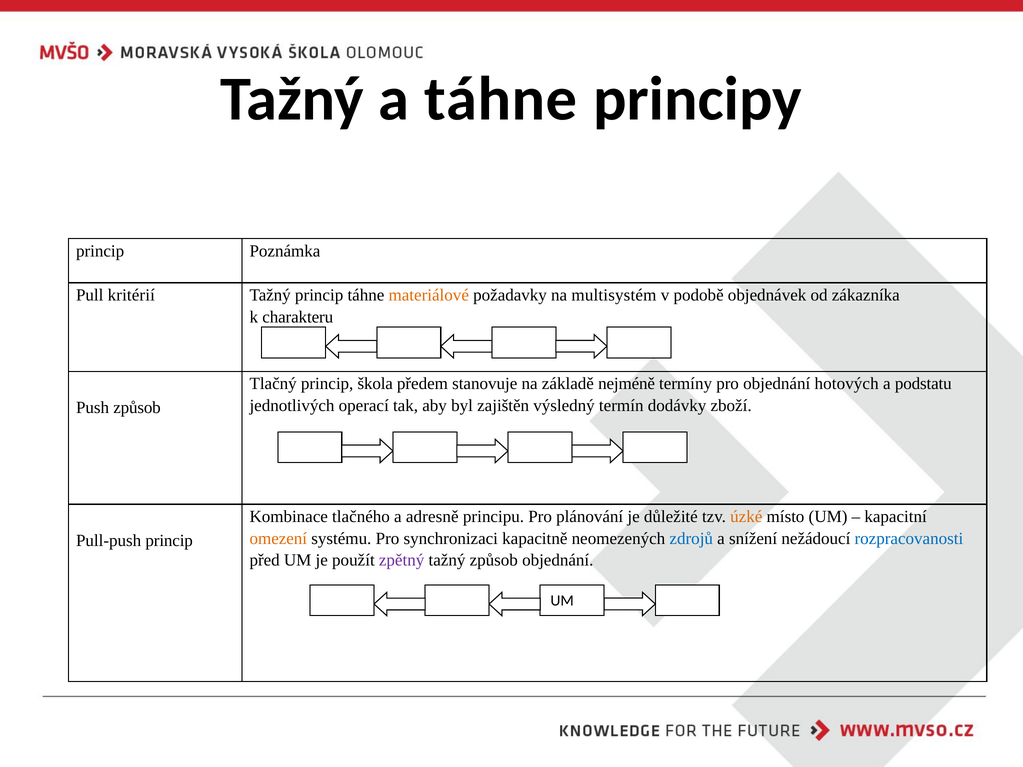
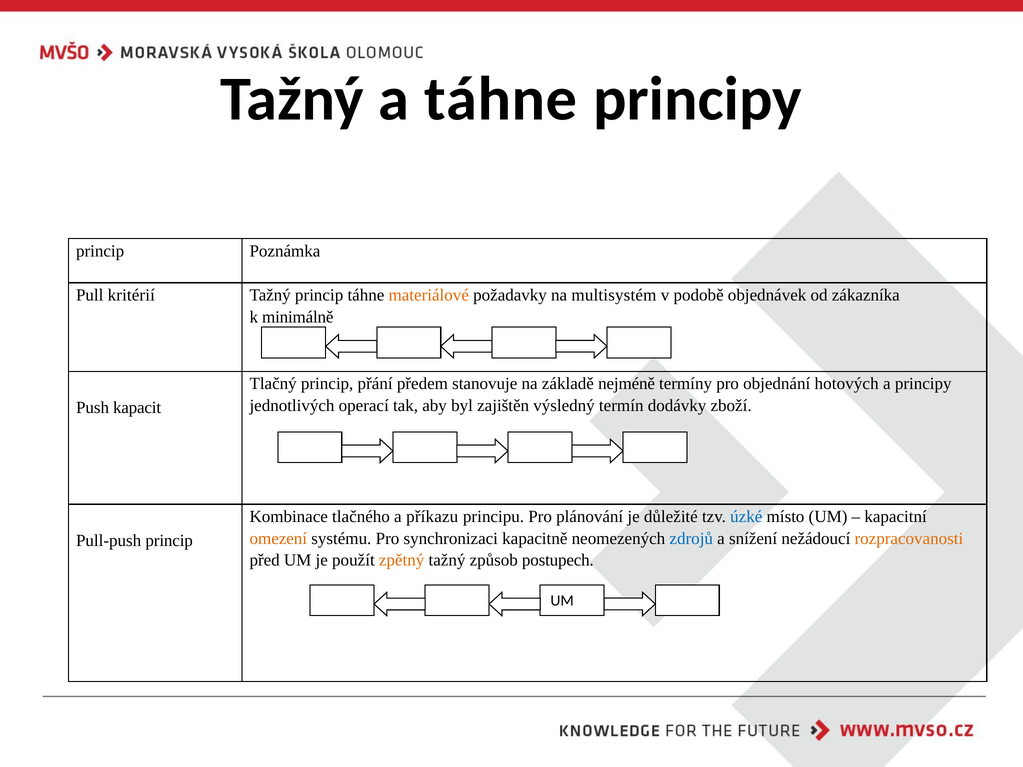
charakteru: charakteru -> minimálně (298, 317)
škola: škola -> přání (375, 384)
a podstatu: podstatu -> principy (923, 384)
Push způsob: způsob -> kapacit (137, 408)
adresně: adresně -> příkazu (432, 517)
úzké colour: orange -> blue (746, 517)
rozpracovanosti colour: blue -> orange (909, 539)
zpětný colour: purple -> orange (402, 560)
způsob objednání: objednání -> postupech (558, 560)
